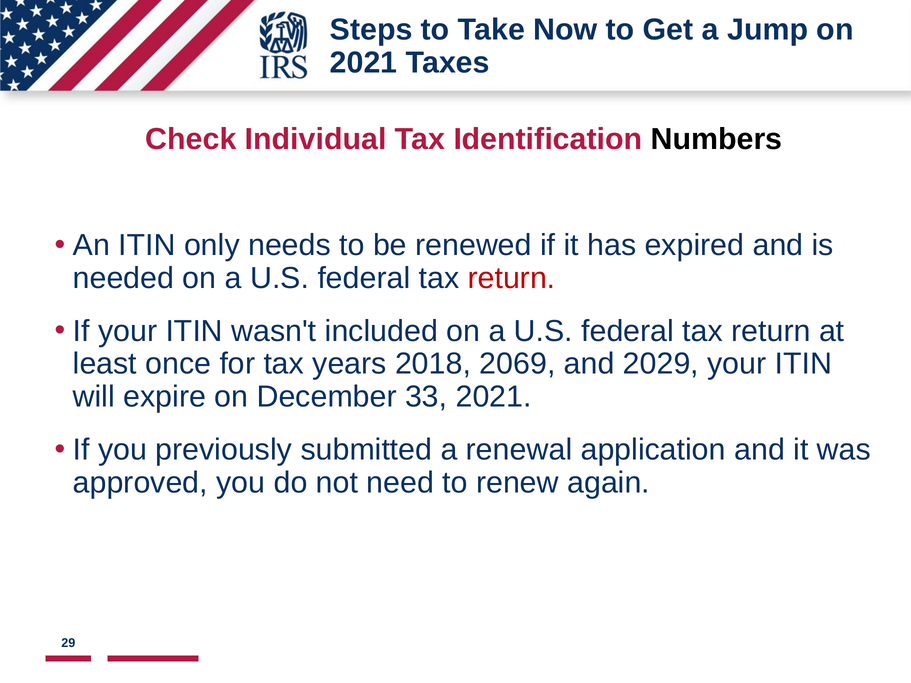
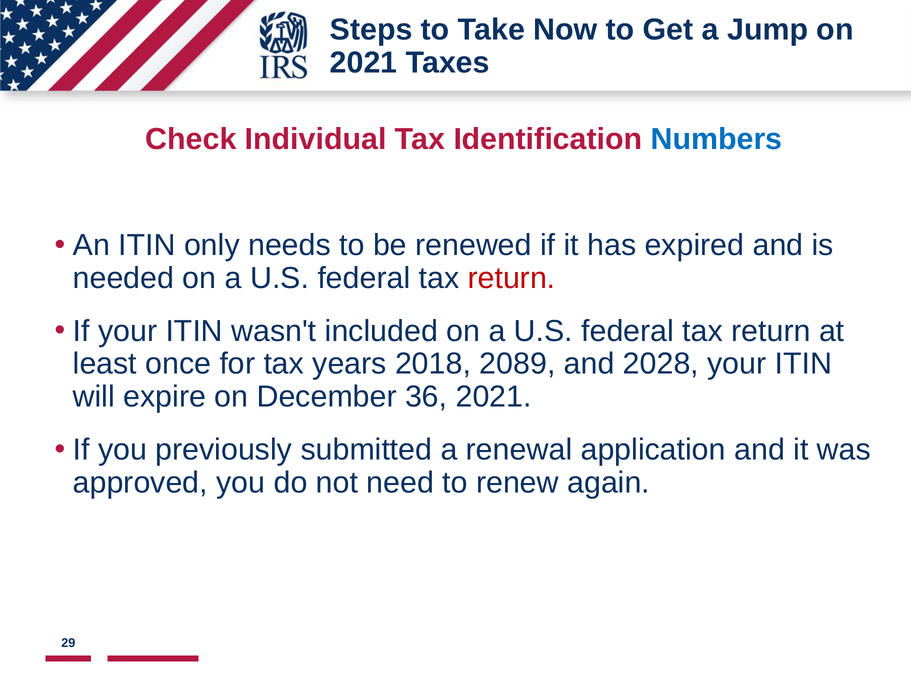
Numbers colour: black -> blue (716, 139)
2069: 2069 -> 2089 (517, 364)
2029: 2029 -> 2028 (661, 364)
33: 33 -> 36 (426, 397)
